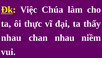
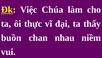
nhau: nhau -> buồn (11, 37)
